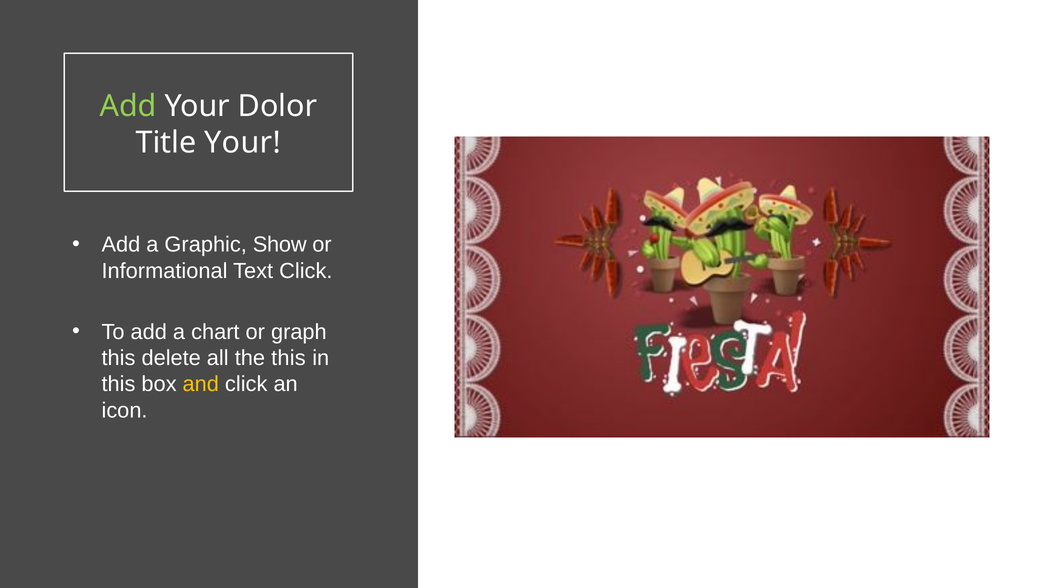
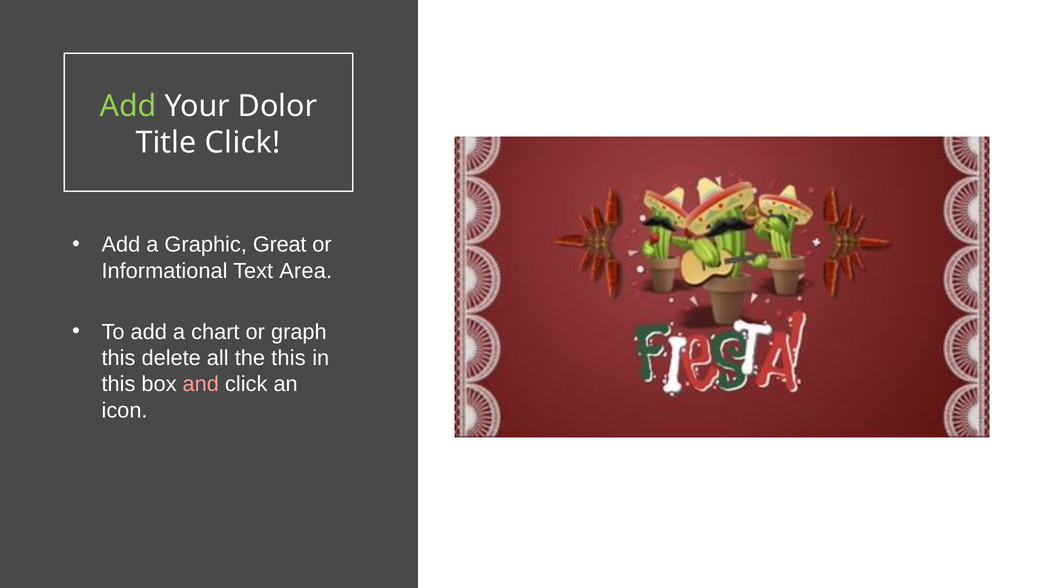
Title Your: Your -> Click (243, 143)
Show: Show -> Great (280, 245)
Text Click: Click -> Area (306, 271)
and colour: yellow -> pink (201, 384)
